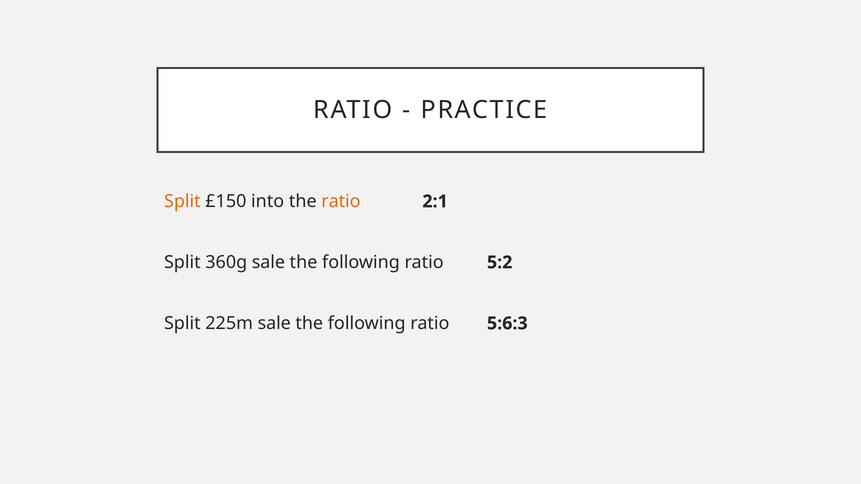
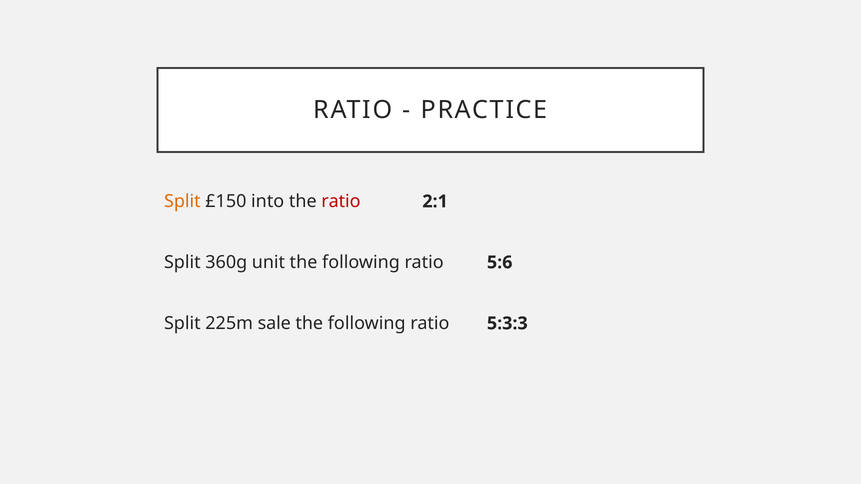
ratio colour: orange -> red (341, 202)
360g sale: sale -> unit (268, 263)
5:2: 5:2 -> 5:6 (500, 263)
5:6:3: 5:6:3 -> 5:3:3 (507, 324)
